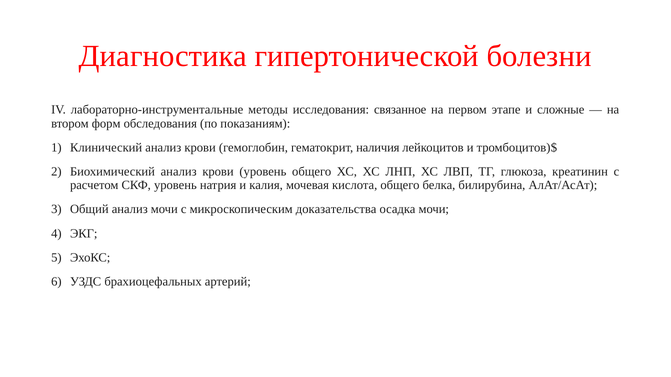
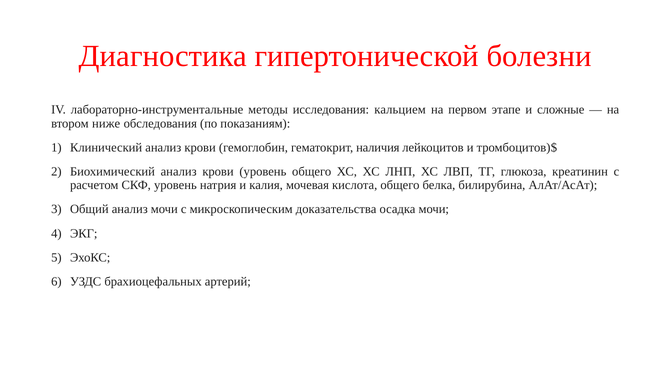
связанное: связанное -> кальцием (400, 110)
форм: форм -> ниже (106, 124)
